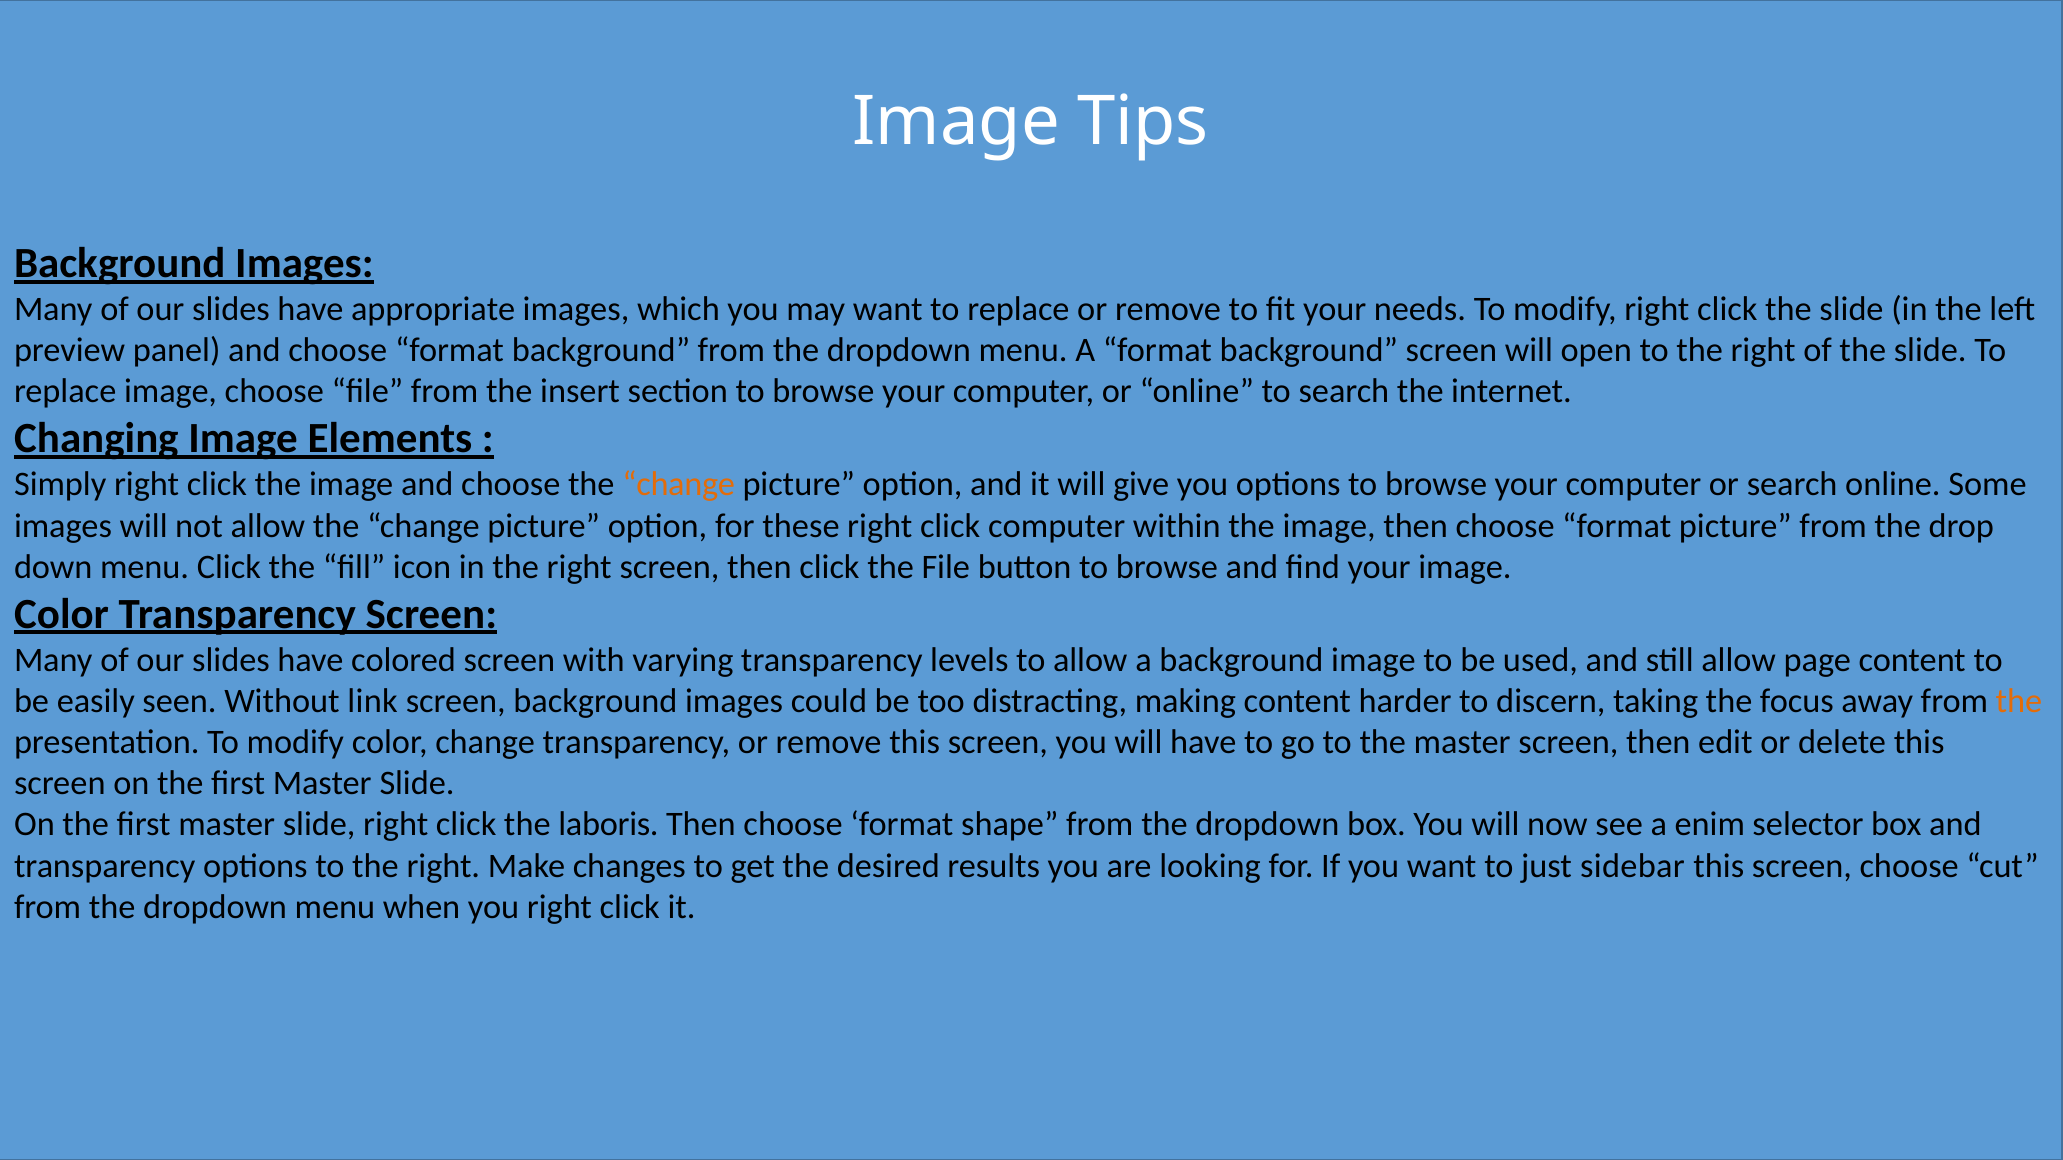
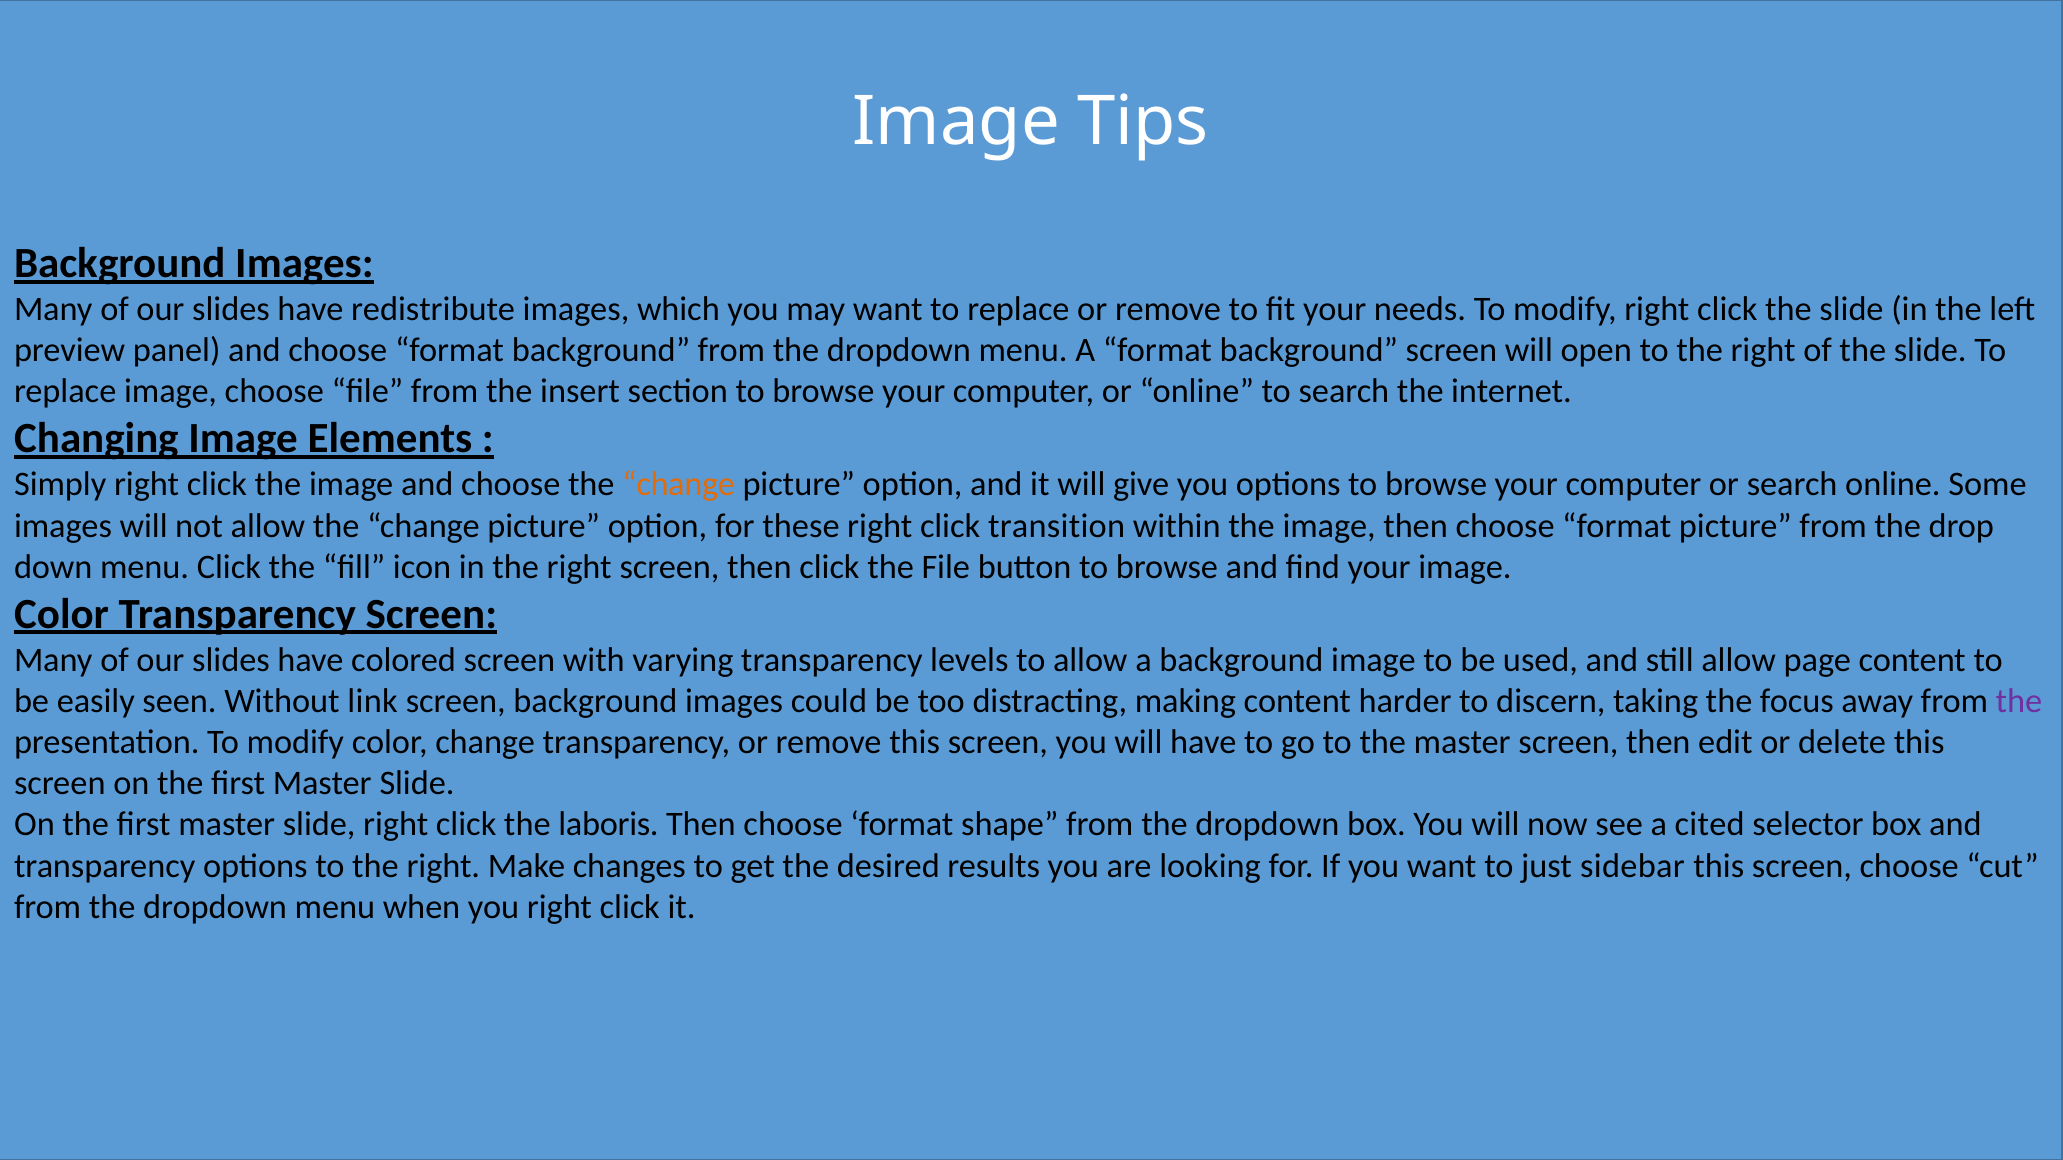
appropriate: appropriate -> redistribute (433, 309)
click computer: computer -> transition (1057, 526)
the colour: orange -> purple (2019, 701)
enim: enim -> cited (1710, 825)
